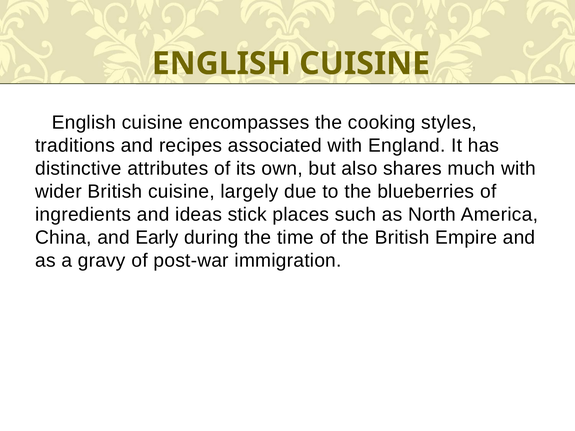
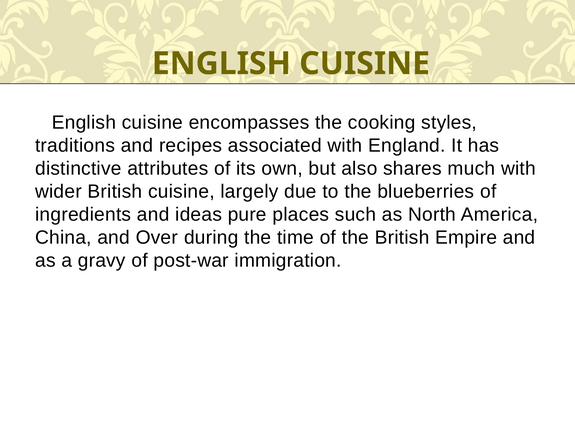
stick: stick -> pure (247, 215)
Early: Early -> Over (157, 238)
